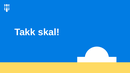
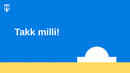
skal: skal -> milli (49, 32)
